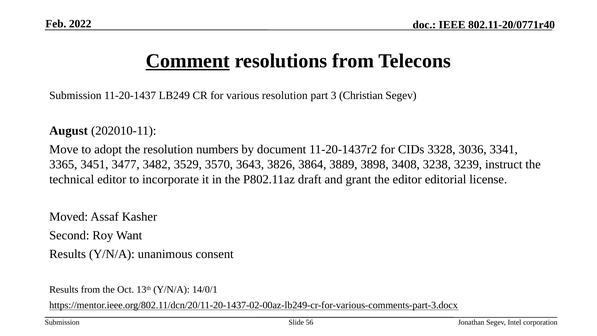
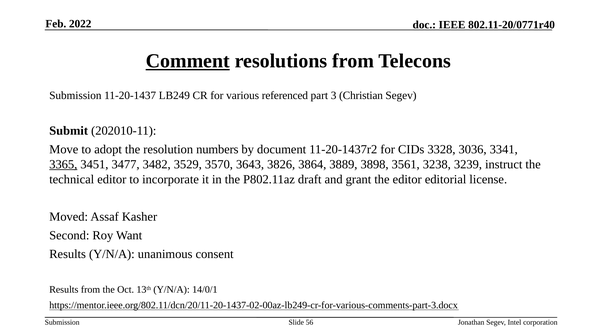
various resolution: resolution -> referenced (285, 95)
August: August -> Submit (69, 131)
3365 underline: none -> present (63, 164)
3408: 3408 -> 3561 (406, 164)
